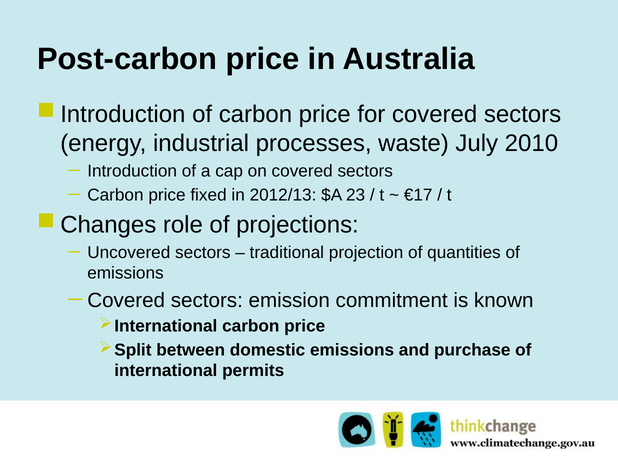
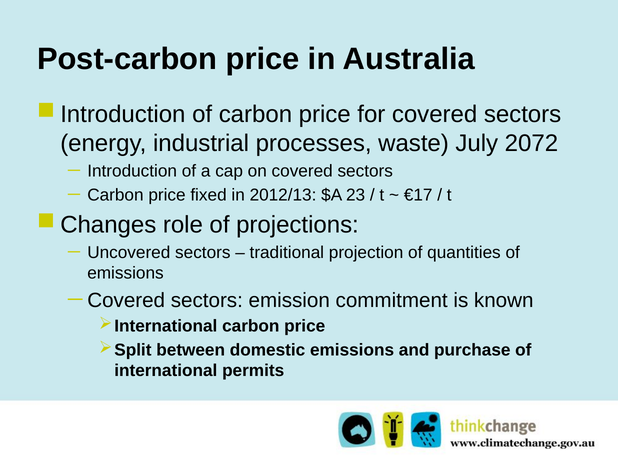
2010: 2010 -> 2072 (531, 144)
